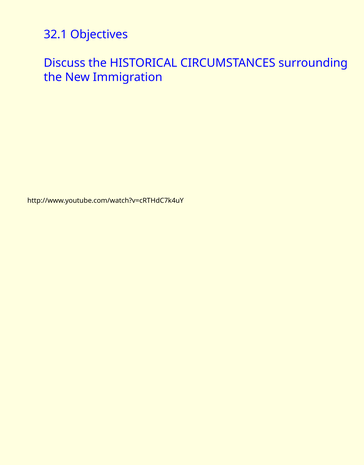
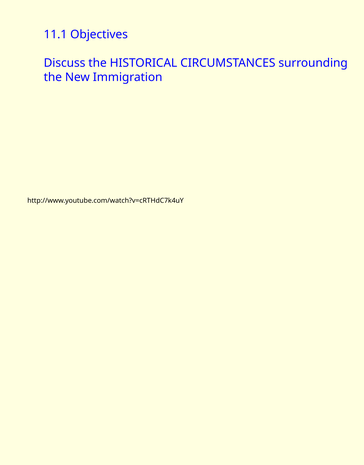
32.1: 32.1 -> 11.1 (55, 35)
